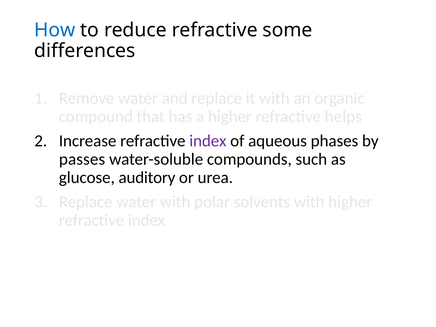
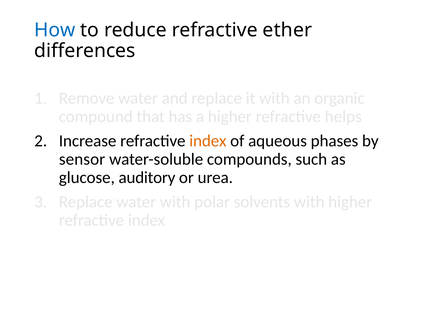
some: some -> ether (287, 30)
index colour: purple -> orange (208, 141)
passes: passes -> sensor (82, 159)
